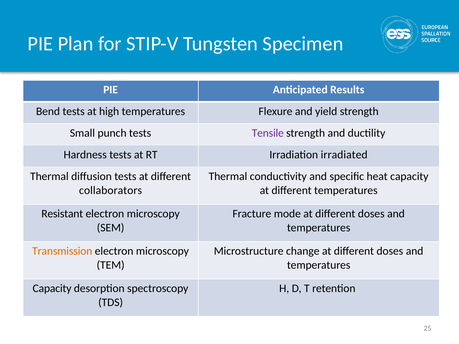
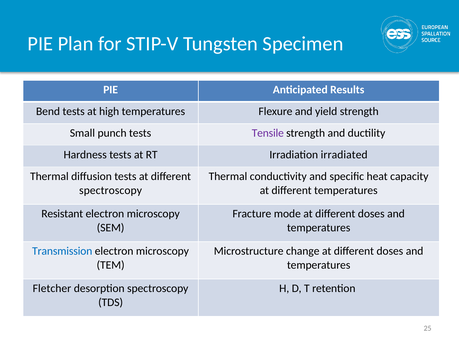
collaborators: collaborators -> spectroscopy (111, 190)
Transmission colour: orange -> blue (62, 251)
Capacity: Capacity -> Fletcher (52, 289)
